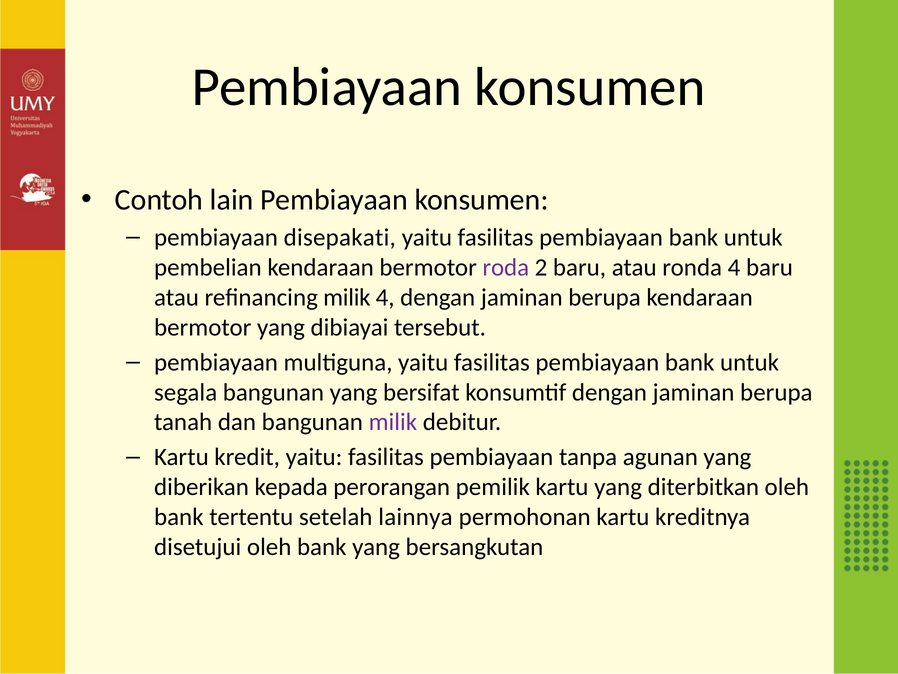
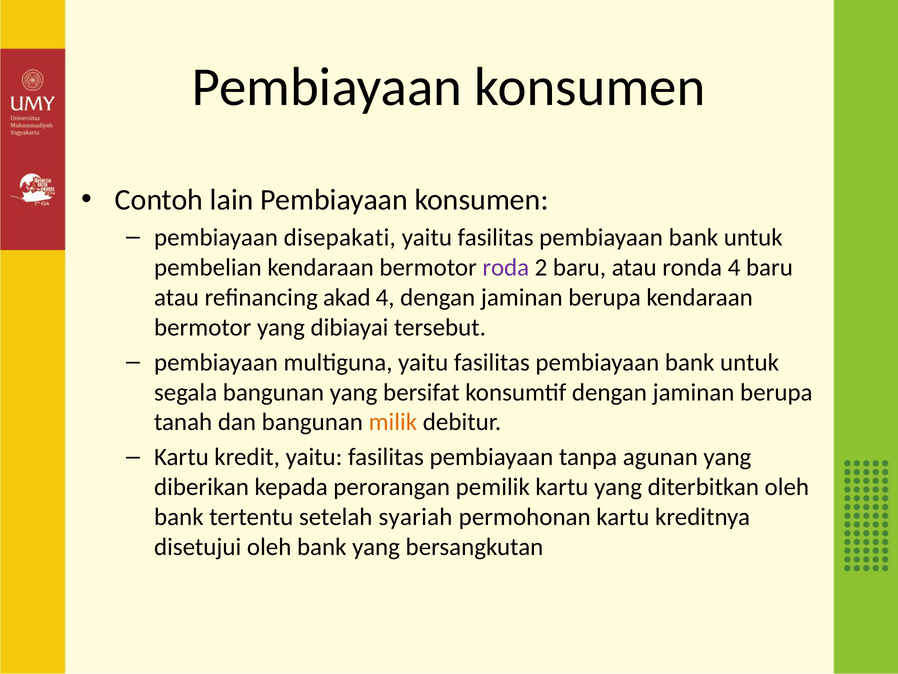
refinancing milik: milik -> akad (347, 297)
milik colour: purple -> orange (393, 422)
lainnya: lainnya -> syariah (415, 517)
